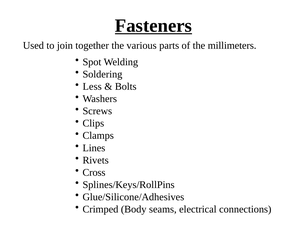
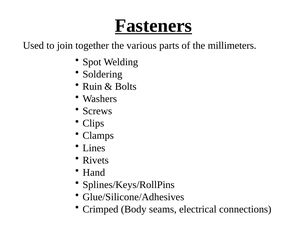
Less: Less -> Ruin (92, 87)
Cross: Cross -> Hand (94, 173)
